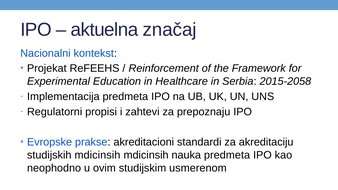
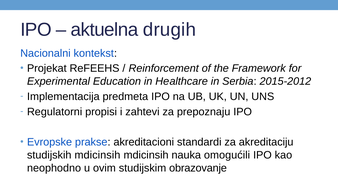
značaj: značaj -> drugih (169, 30)
2015-2058: 2015-2058 -> 2015-2012 (285, 81)
nauka predmeta: predmeta -> omogućili (227, 155)
usmerenom: usmerenom -> obrazovanje (198, 168)
